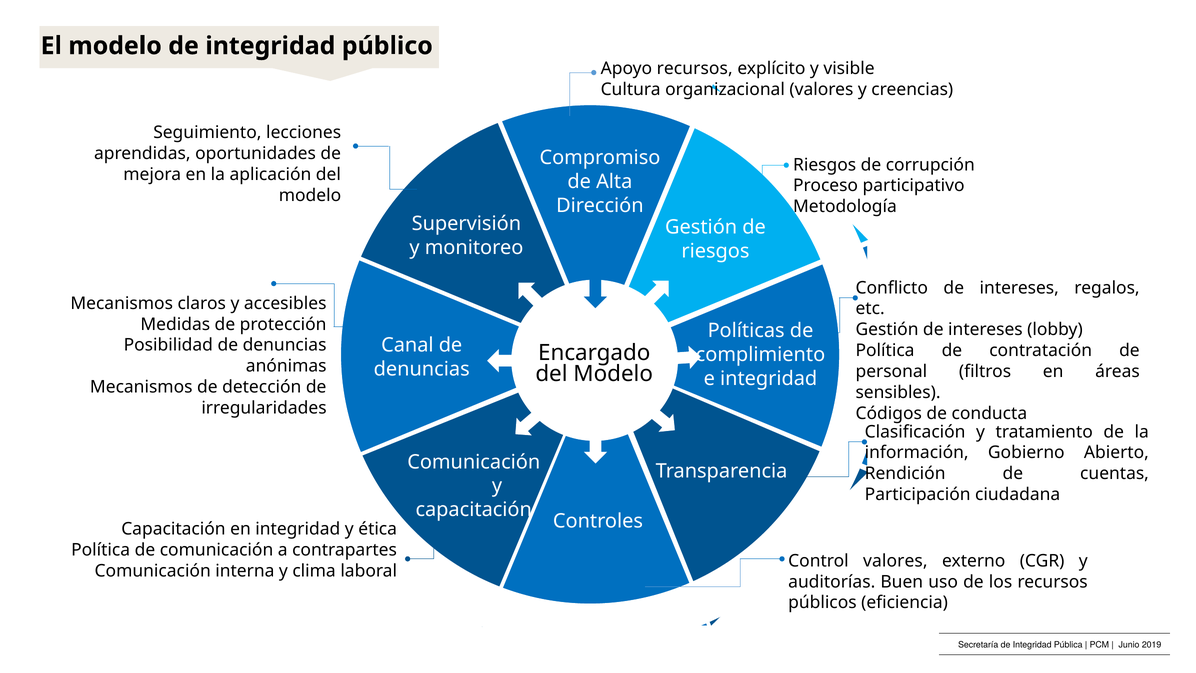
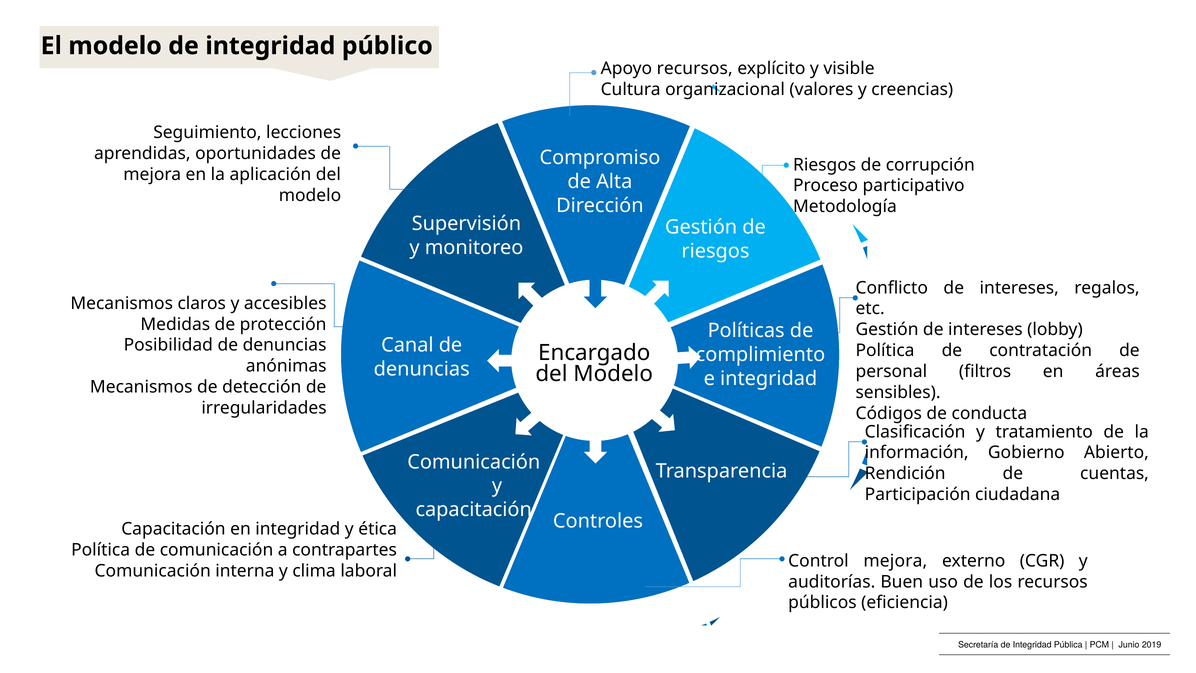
Control valores: valores -> mejora (895, 561)
